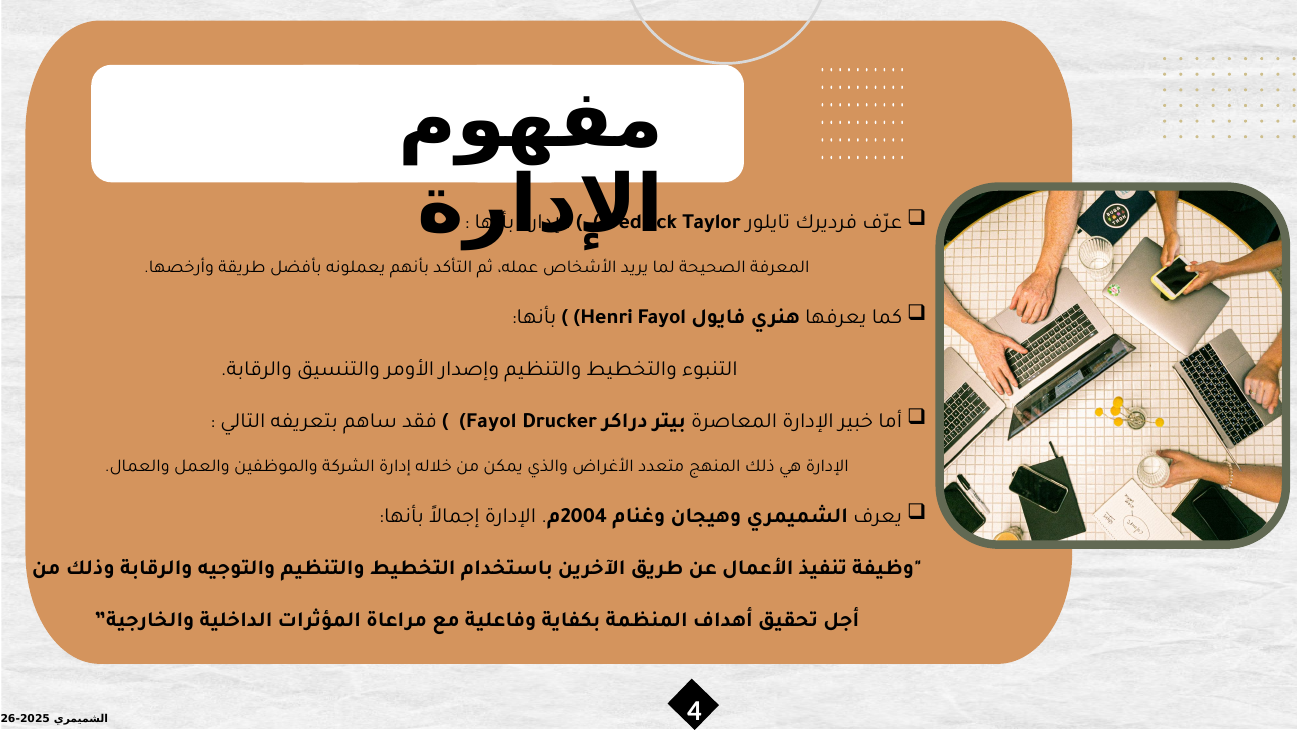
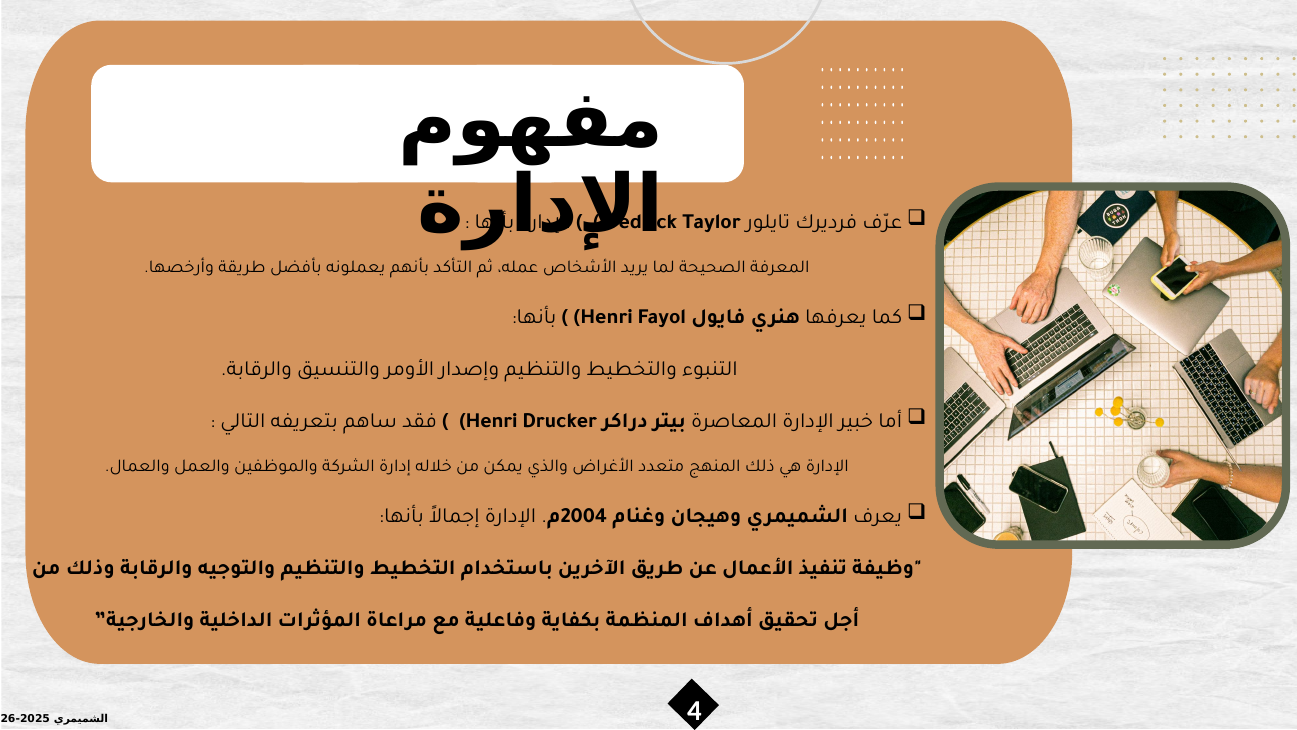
Fayol: Fayol -> Henri (492, 420)
